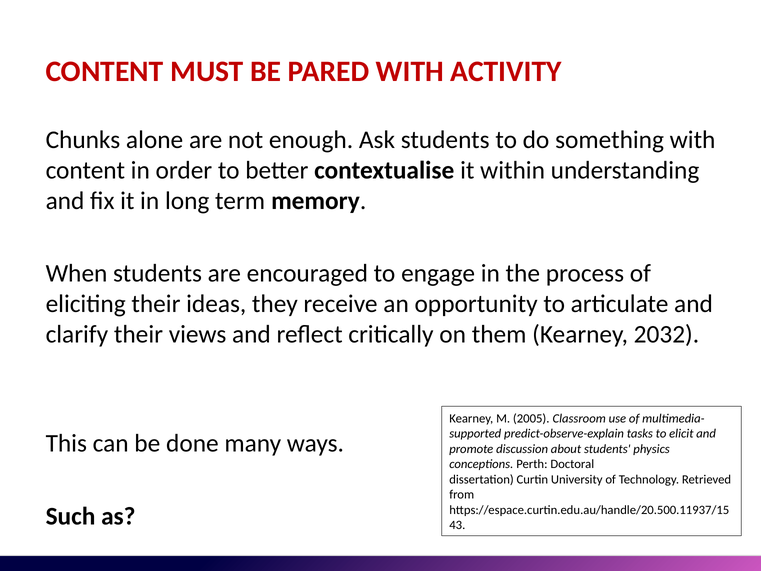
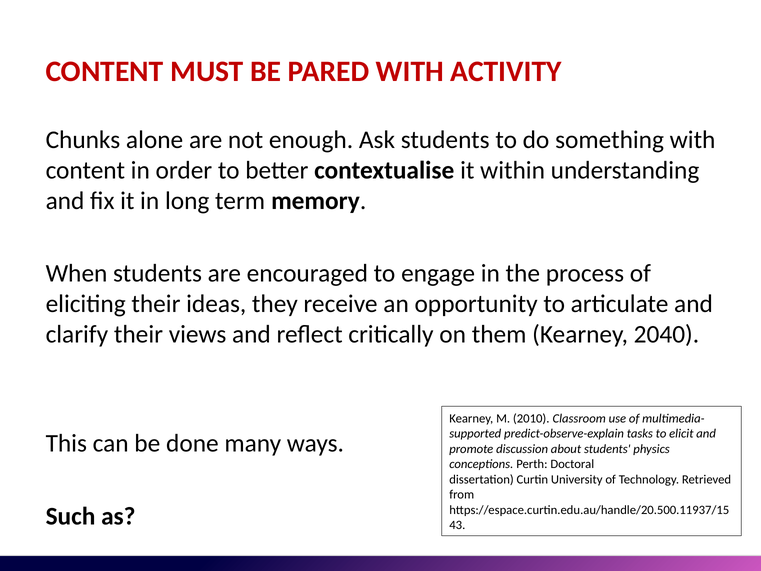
2032: 2032 -> 2040 (666, 334)
2005: 2005 -> 2010 (531, 418)
